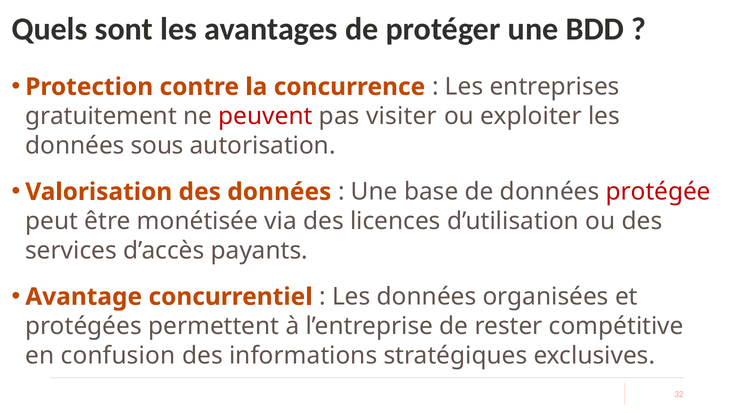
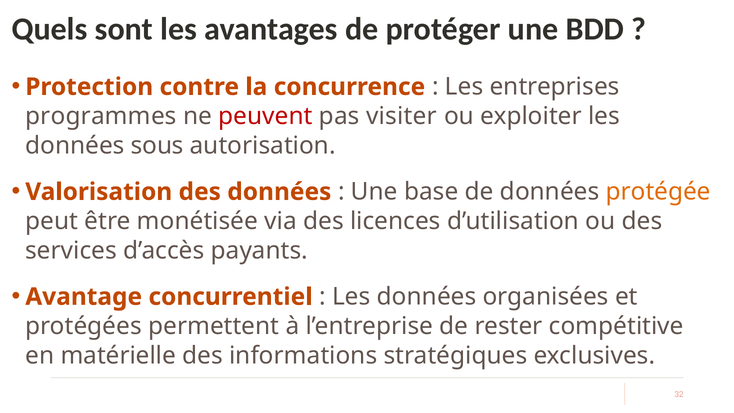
gratuitement: gratuitement -> programmes (101, 116)
protégée colour: red -> orange (658, 192)
confusion: confusion -> matérielle (118, 355)
